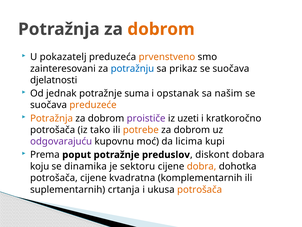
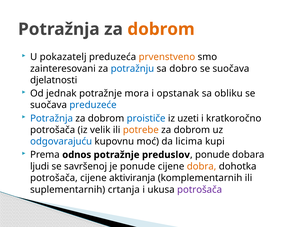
prikaz: prikaz -> dobro (183, 68)
suma: suma -> mora (137, 93)
našim: našim -> obliku (229, 93)
preduzeće colour: orange -> blue (93, 105)
Potražnja colour: orange -> blue (52, 118)
proističe colour: purple -> blue (146, 118)
tako: tako -> velik (100, 130)
odgovarajuću colour: purple -> blue (61, 141)
poput: poput -> odnos (77, 154)
diskont: diskont -> ponude (212, 154)
koju: koju -> ljudi (40, 166)
dinamika: dinamika -> savršenoj (86, 166)
je sektoru: sektoru -> ponude (138, 166)
kvadratna: kvadratna -> aktiviranja (132, 178)
potrošača colour: orange -> purple (200, 189)
